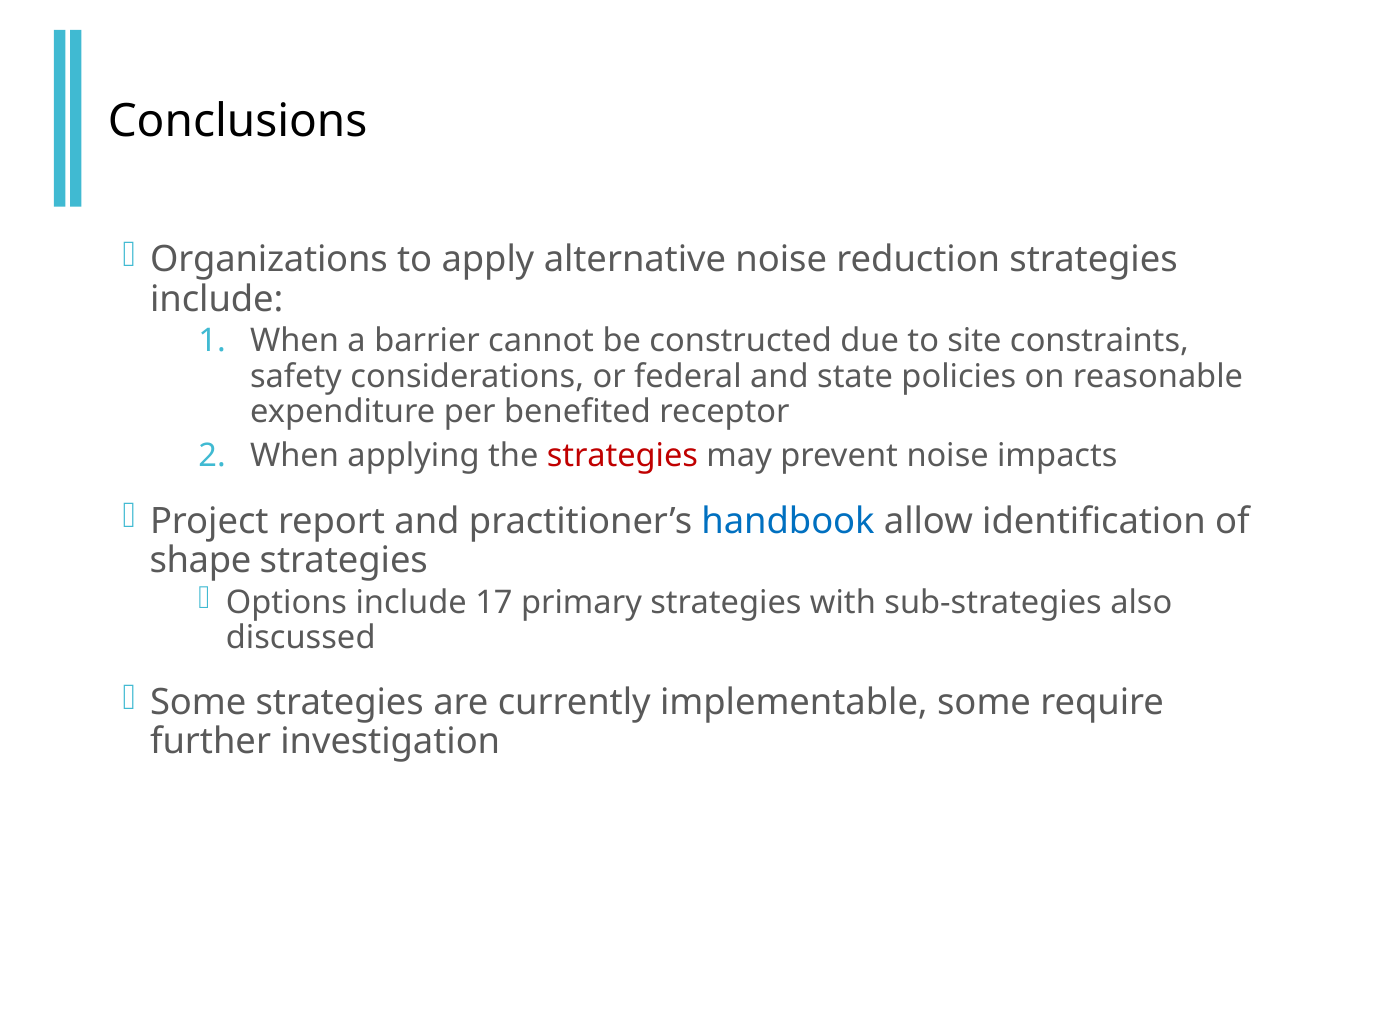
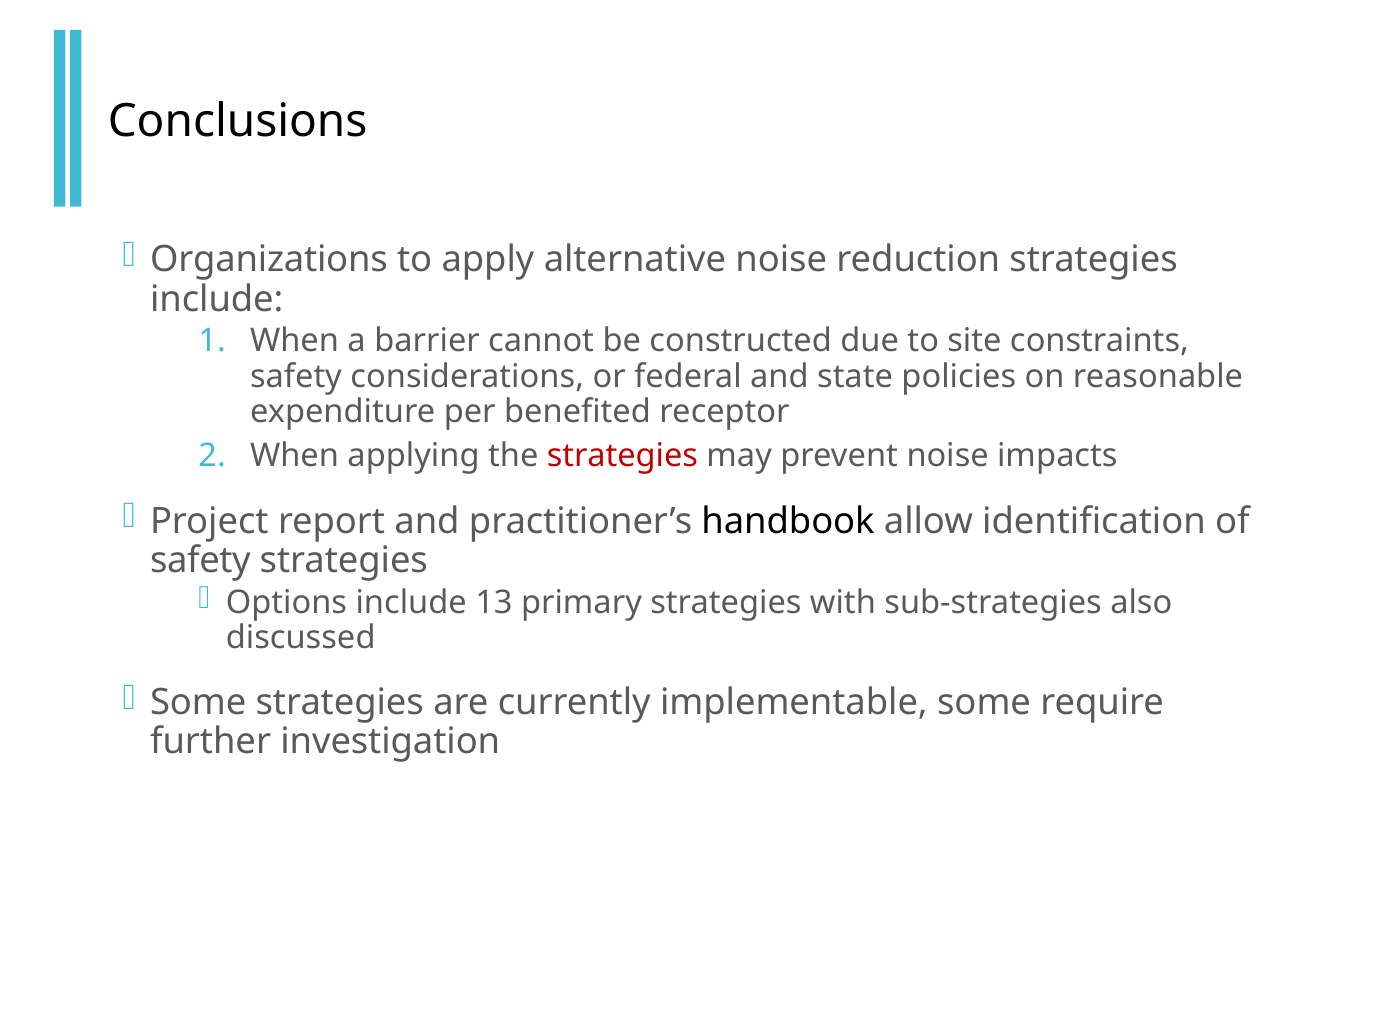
handbook colour: blue -> black (788, 521)
shape: shape -> safety (200, 561)
17: 17 -> 13 (494, 603)
